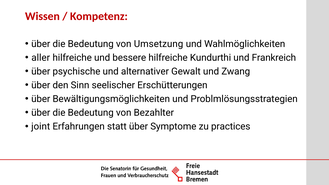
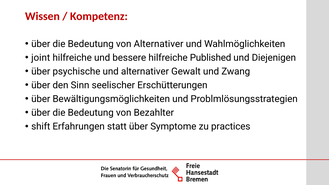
von Umsetzung: Umsetzung -> Alternativer (159, 44)
aller: aller -> joint (41, 58)
Kundurthi: Kundurthi -> Published (211, 58)
Frankreich: Frankreich -> Diejenigen (274, 58)
joint: joint -> shift (41, 127)
